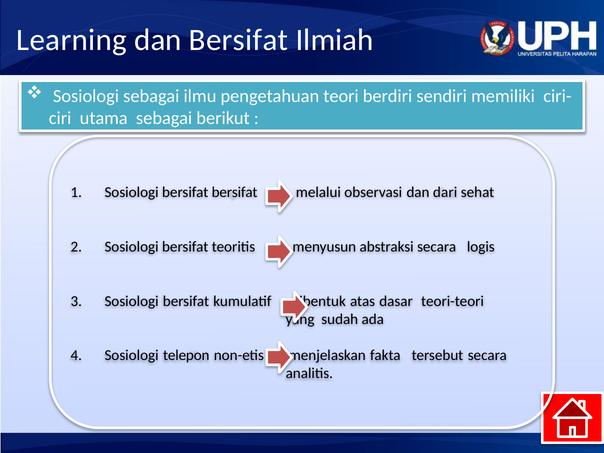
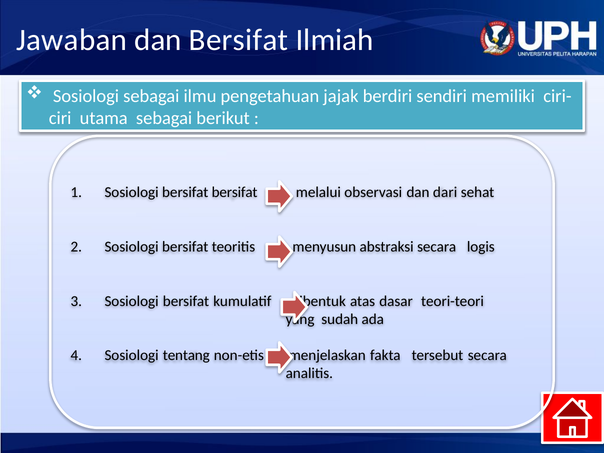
Learning: Learning -> Jawaban (72, 40)
teori: teori -> jajak (341, 96)
telepon: telepon -> tentang (186, 355)
